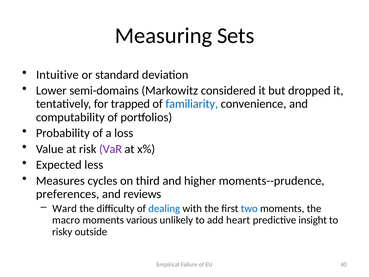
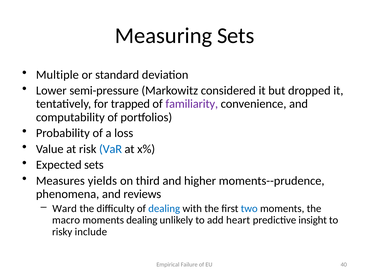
Intuitive: Intuitive -> Multiple (57, 75)
semi-domains: semi-domains -> semi-pressure (104, 91)
familiarity colour: blue -> purple (192, 104)
VaR colour: purple -> blue (111, 149)
Expected less: less -> sets (94, 165)
cycles: cycles -> yields (102, 181)
preferences: preferences -> phenomena (68, 194)
moments various: various -> dealing (142, 220)
outside: outside -> include (91, 232)
